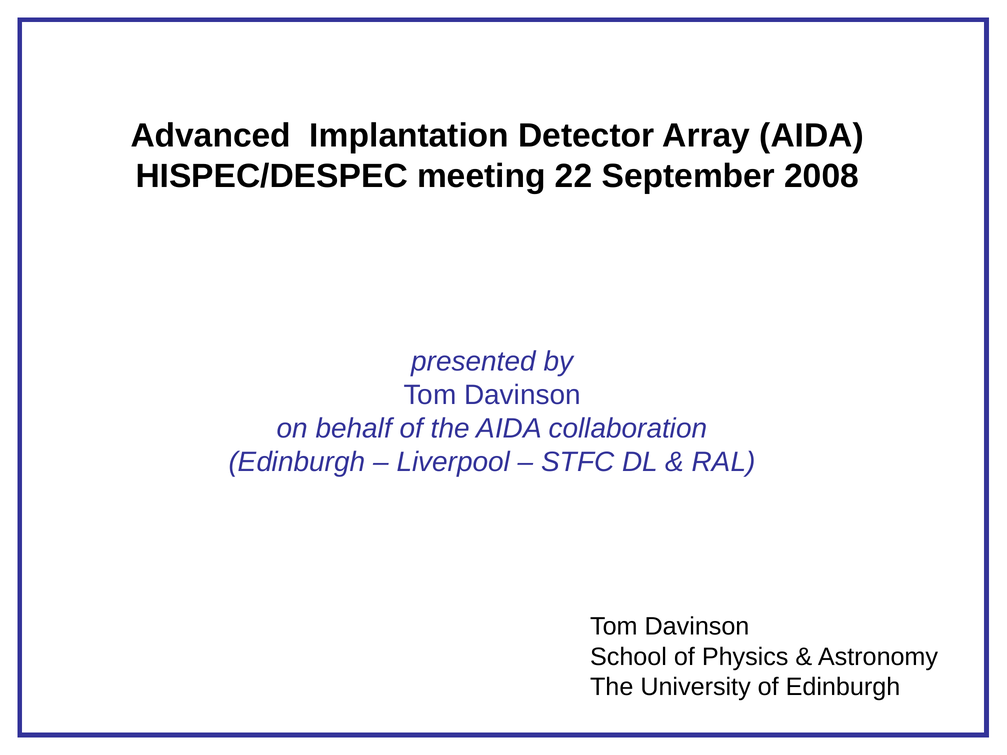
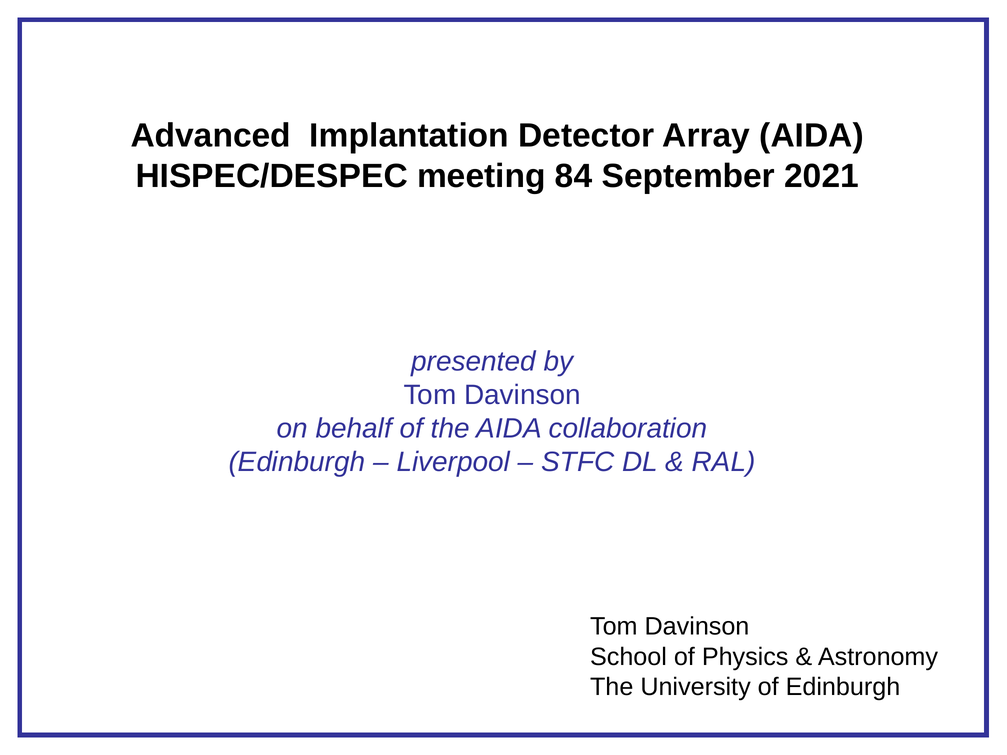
22: 22 -> 84 (574, 176)
2008: 2008 -> 2021 (822, 176)
